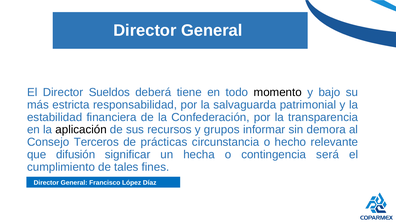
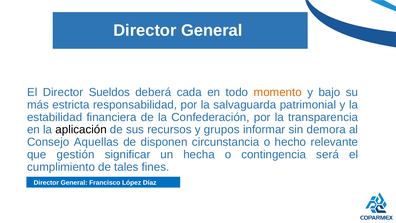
tiene: tiene -> cada (189, 92)
momento colour: black -> orange (278, 92)
Terceros: Terceros -> Aquellas (96, 142)
prácticas: prácticas -> disponen (164, 142)
difusión: difusión -> gestión (76, 154)
